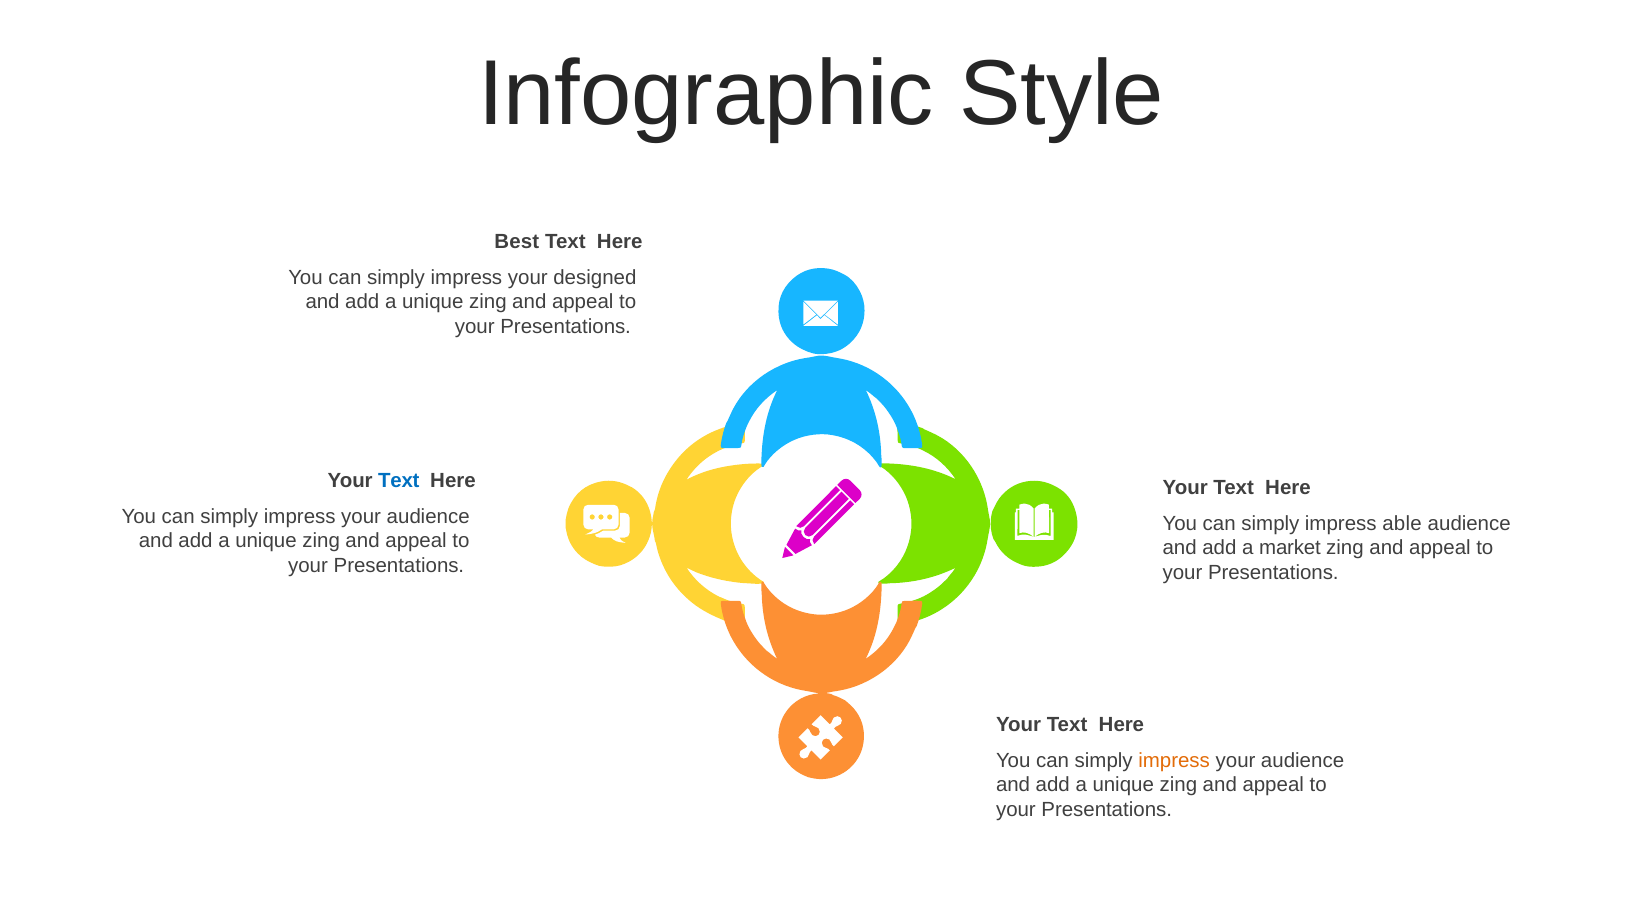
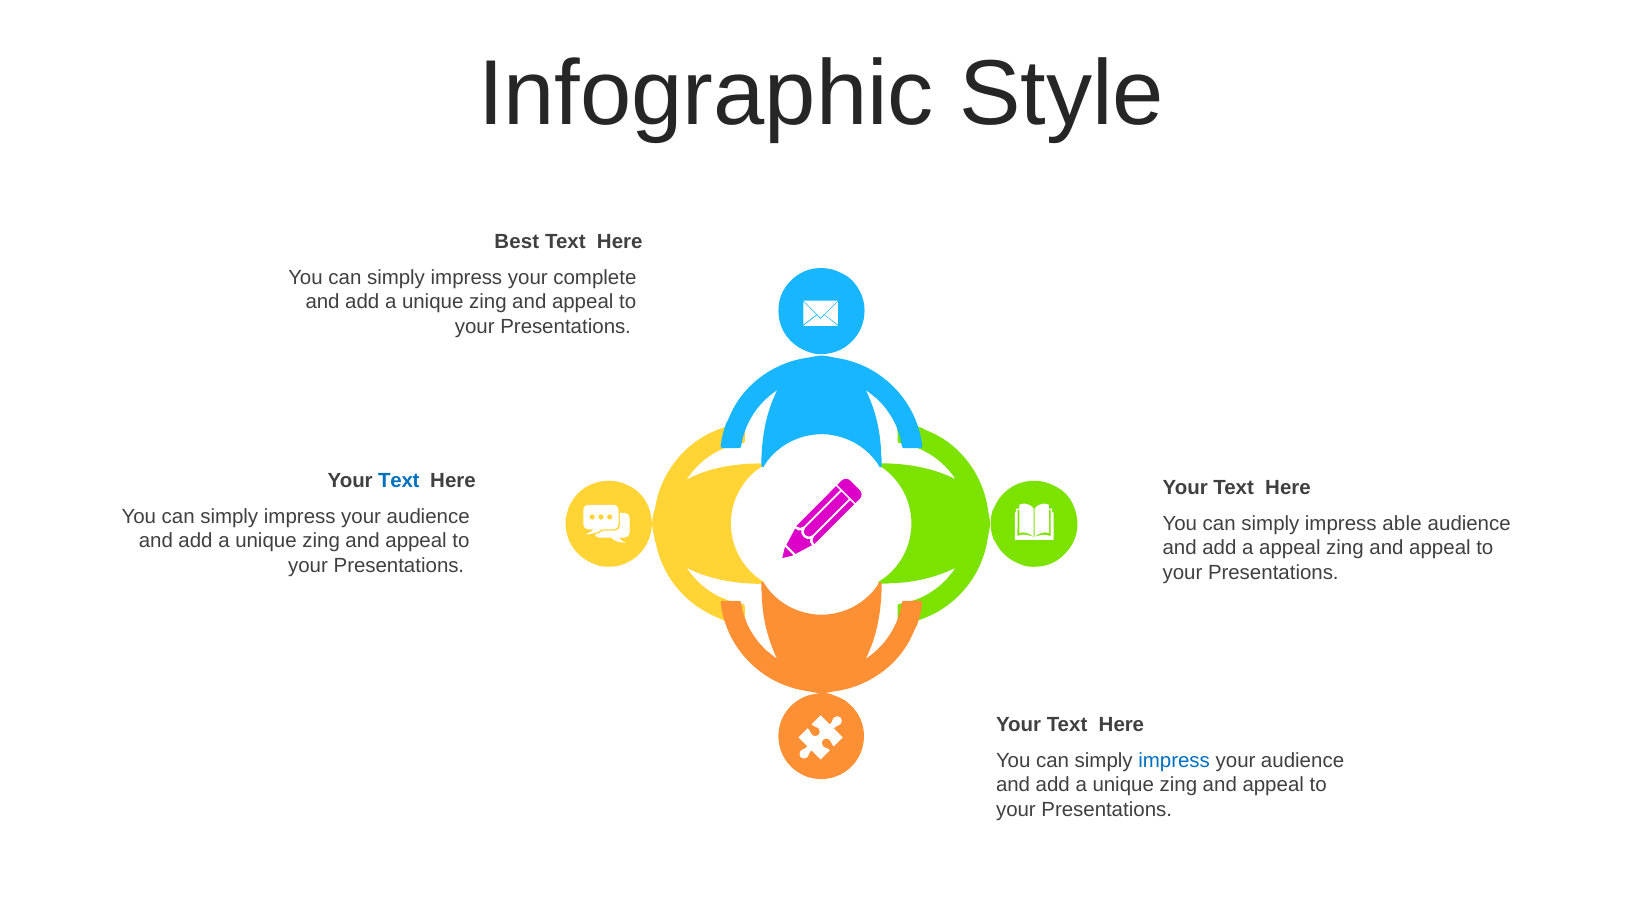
designed: designed -> complete (595, 278)
a market: market -> appeal (1290, 548)
impress colour: orange -> blue (1174, 760)
